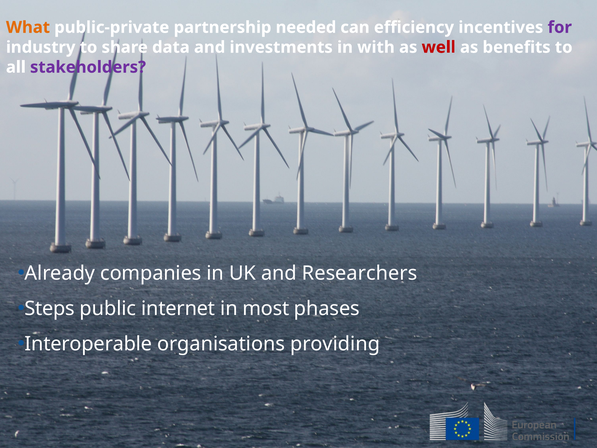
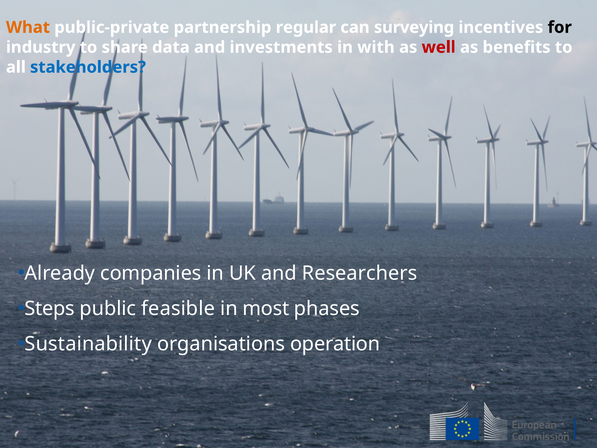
needed: needed -> regular (306, 27)
efficiency: efficiency -> surveying (414, 27)
for colour: purple -> black (560, 27)
stakeholders colour: purple -> blue (88, 67)
internet: internet -> feasible (178, 308)
Interoperable: Interoperable -> Sustainability (88, 344)
providing: providing -> operation (335, 344)
